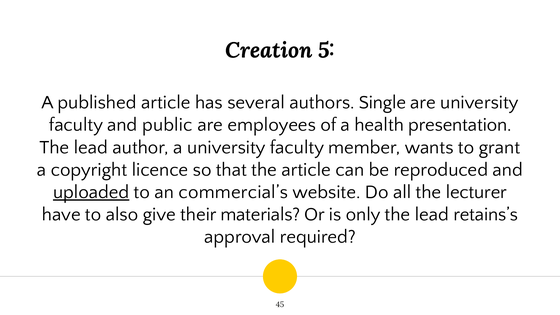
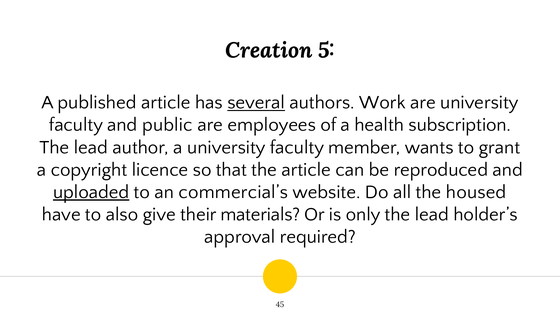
several underline: none -> present (256, 102)
Single: Single -> Work (382, 102)
presentation: presentation -> subscription (460, 125)
lecturer: lecturer -> housed (476, 192)
retains’s: retains’s -> holder’s (486, 214)
